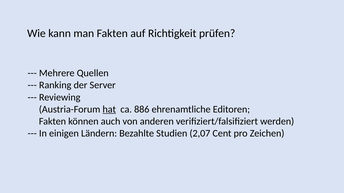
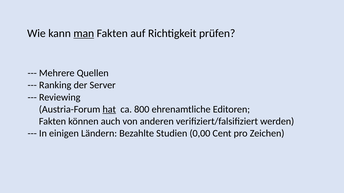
man underline: none -> present (84, 33)
886: 886 -> 800 (142, 110)
2,07: 2,07 -> 0,00 (200, 134)
